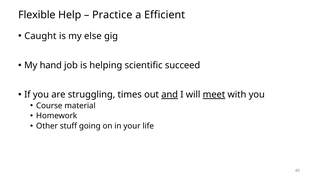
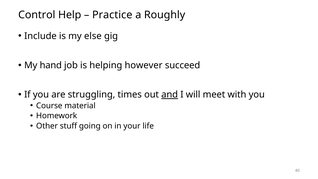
Flexible: Flexible -> Control (37, 15)
Efficient: Efficient -> Roughly (165, 15)
Caught: Caught -> Include (40, 36)
scientific: scientific -> however (144, 65)
meet underline: present -> none (214, 95)
